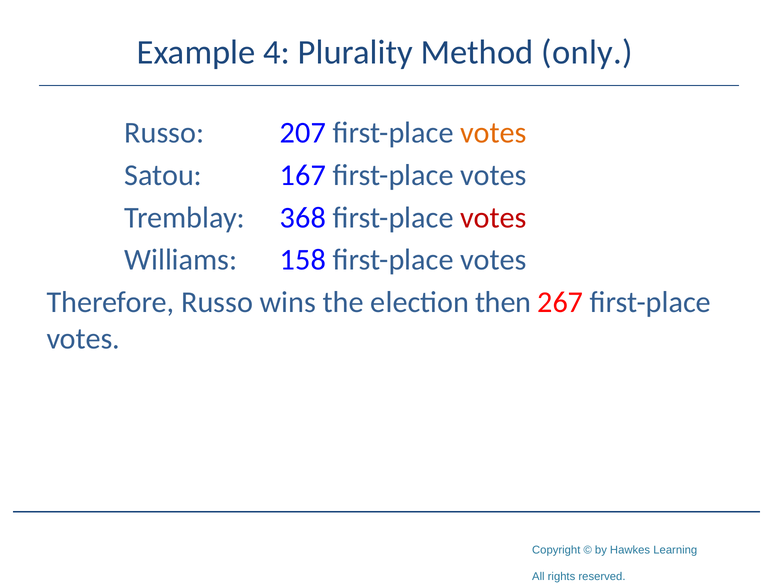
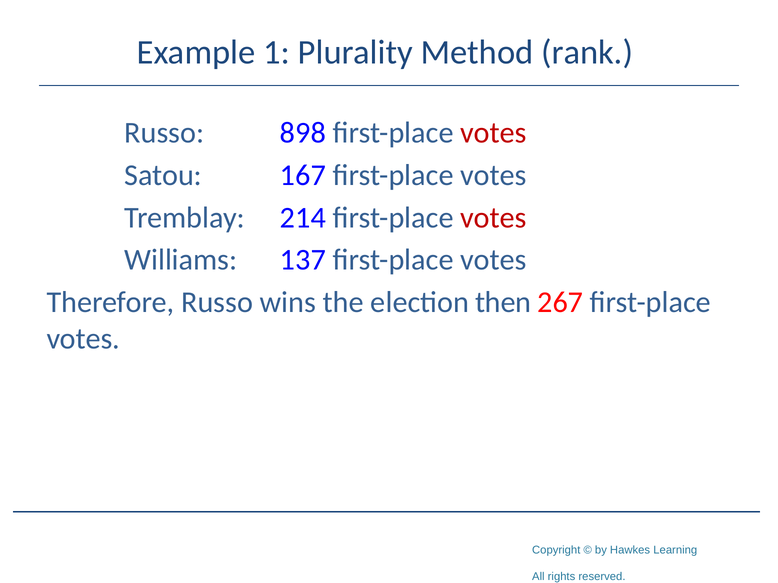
4: 4 -> 1 (277, 52)
only: only -> rank (587, 52)
207: 207 -> 898 (303, 133)
votes colour: orange -> red (493, 133)
368: 368 -> 214 (303, 218)
158: 158 -> 137 (303, 260)
